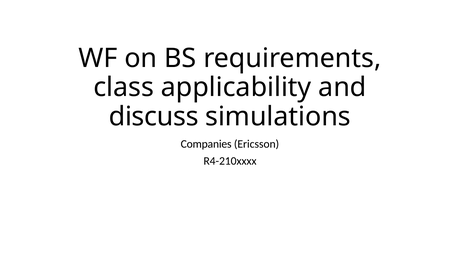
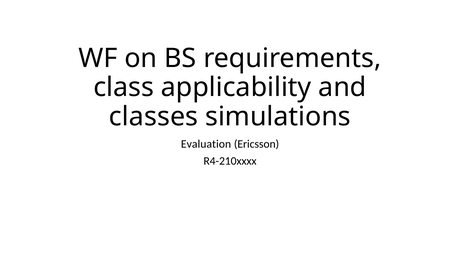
discuss: discuss -> classes (154, 116)
Companies: Companies -> Evaluation (206, 144)
